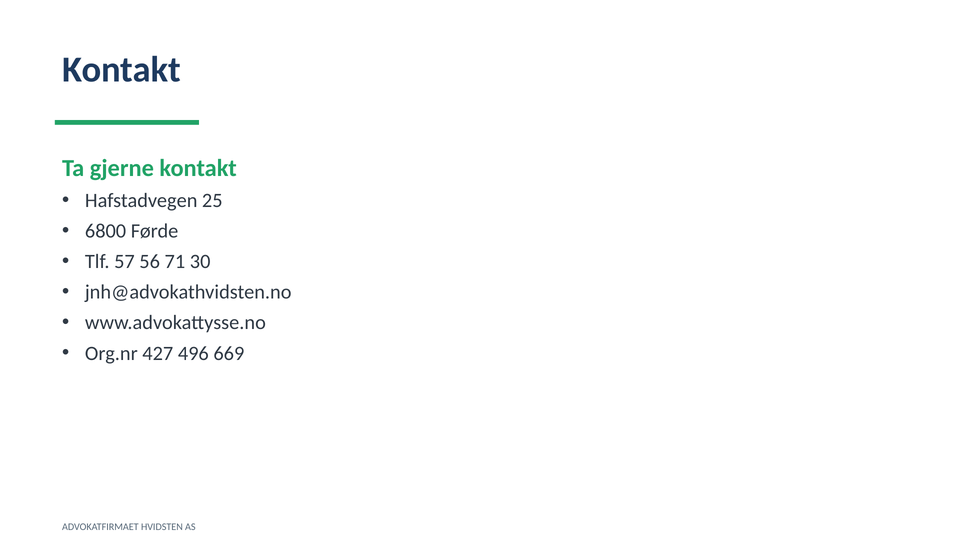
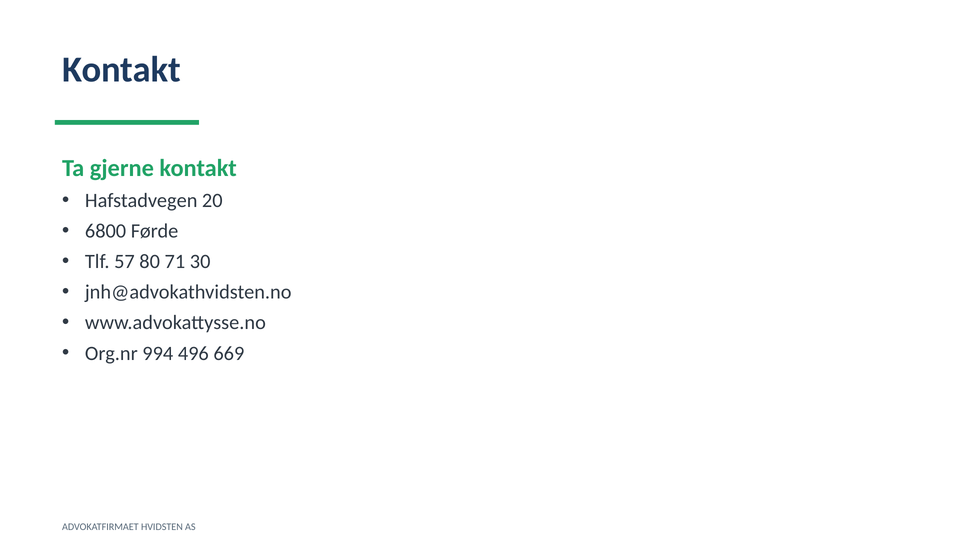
25: 25 -> 20 (212, 201)
56: 56 -> 80 (150, 262)
427: 427 -> 994 (158, 353)
